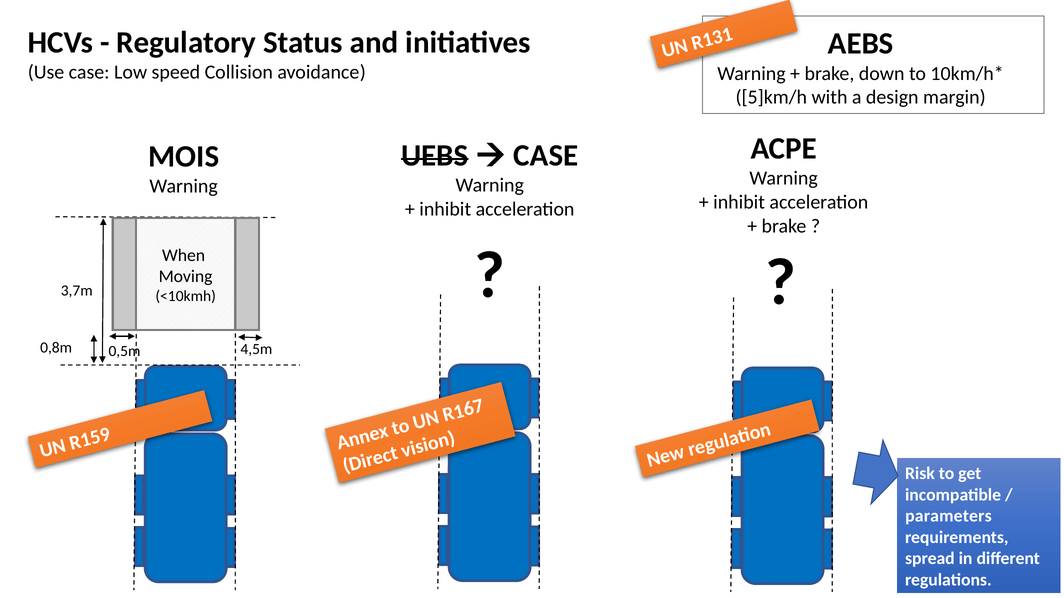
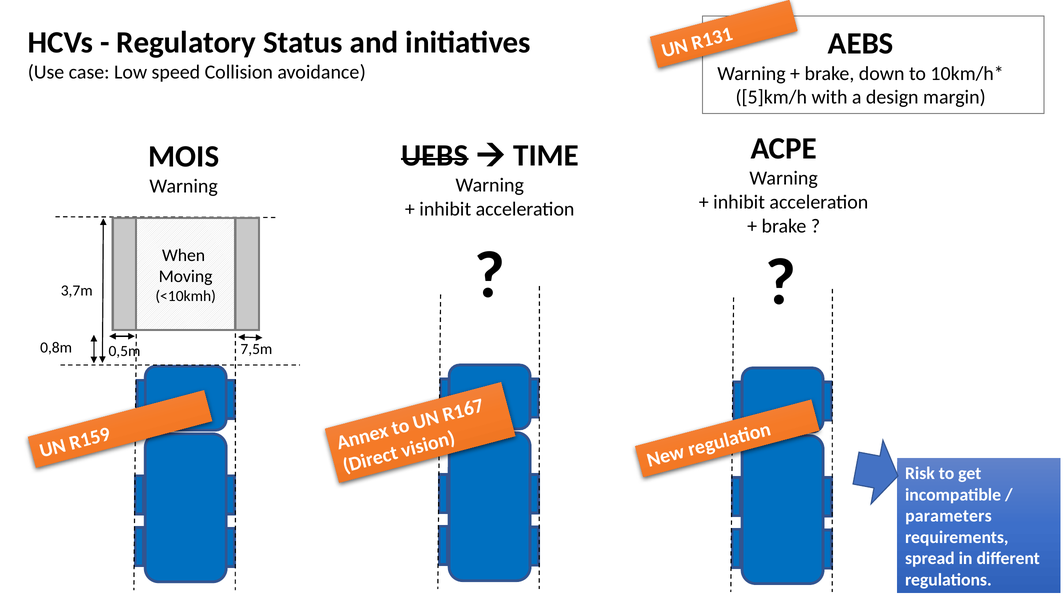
CASE: CASE -> TIME (546, 156)
4,5m: 4,5m -> 7,5m (256, 349)
